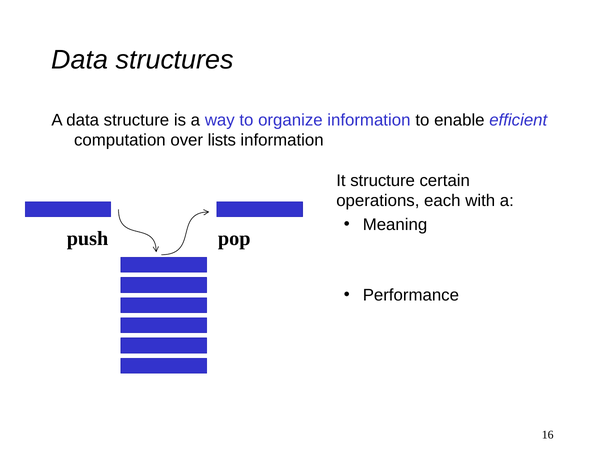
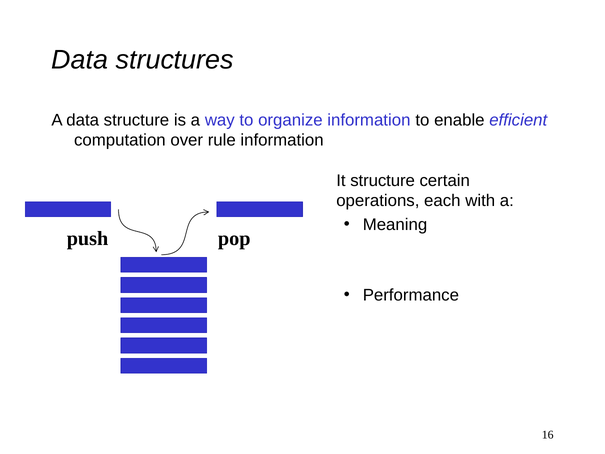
lists: lists -> rule (222, 140)
